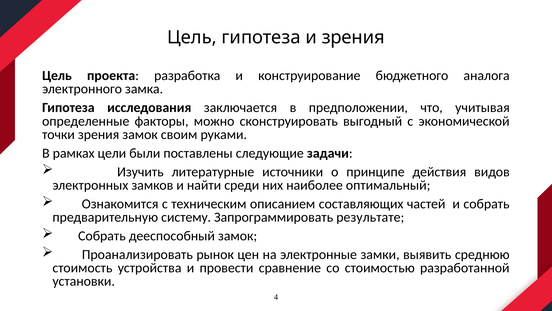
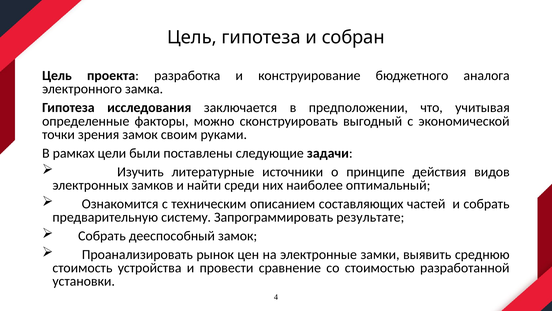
и зрения: зрения -> собран (353, 37)
